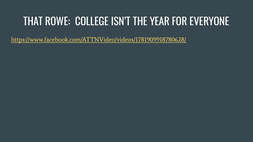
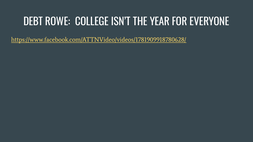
THAT: THAT -> DEBT (33, 22)
